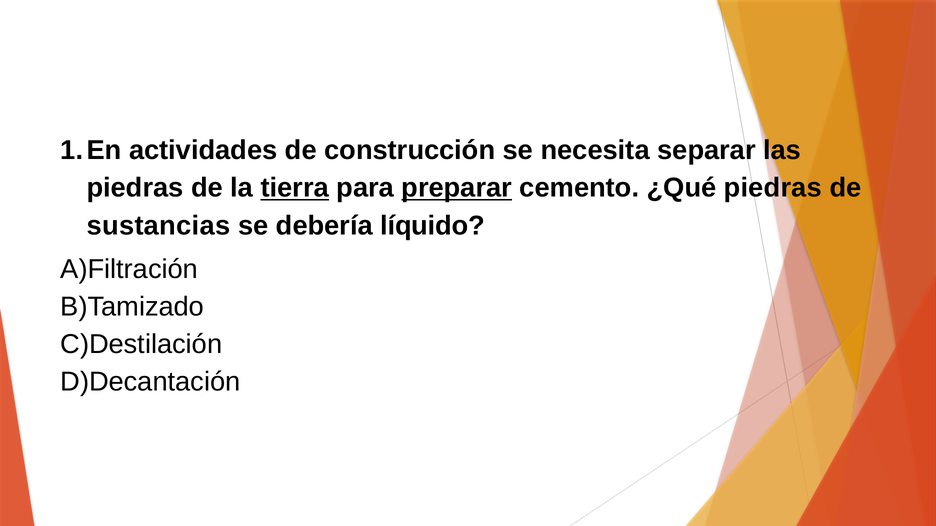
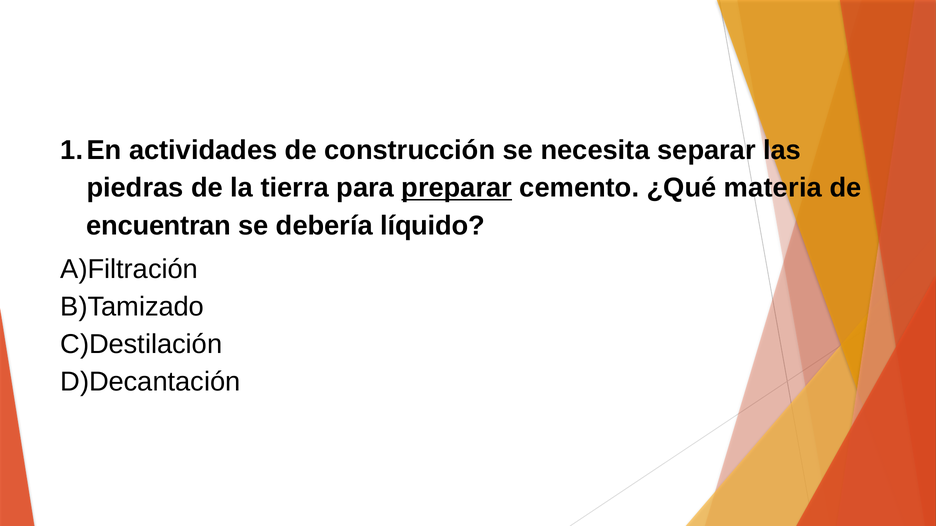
tierra underline: present -> none (295, 188)
¿Qué piedras: piedras -> materia (773, 188)
sustancias: sustancias -> encuentran (159, 226)
